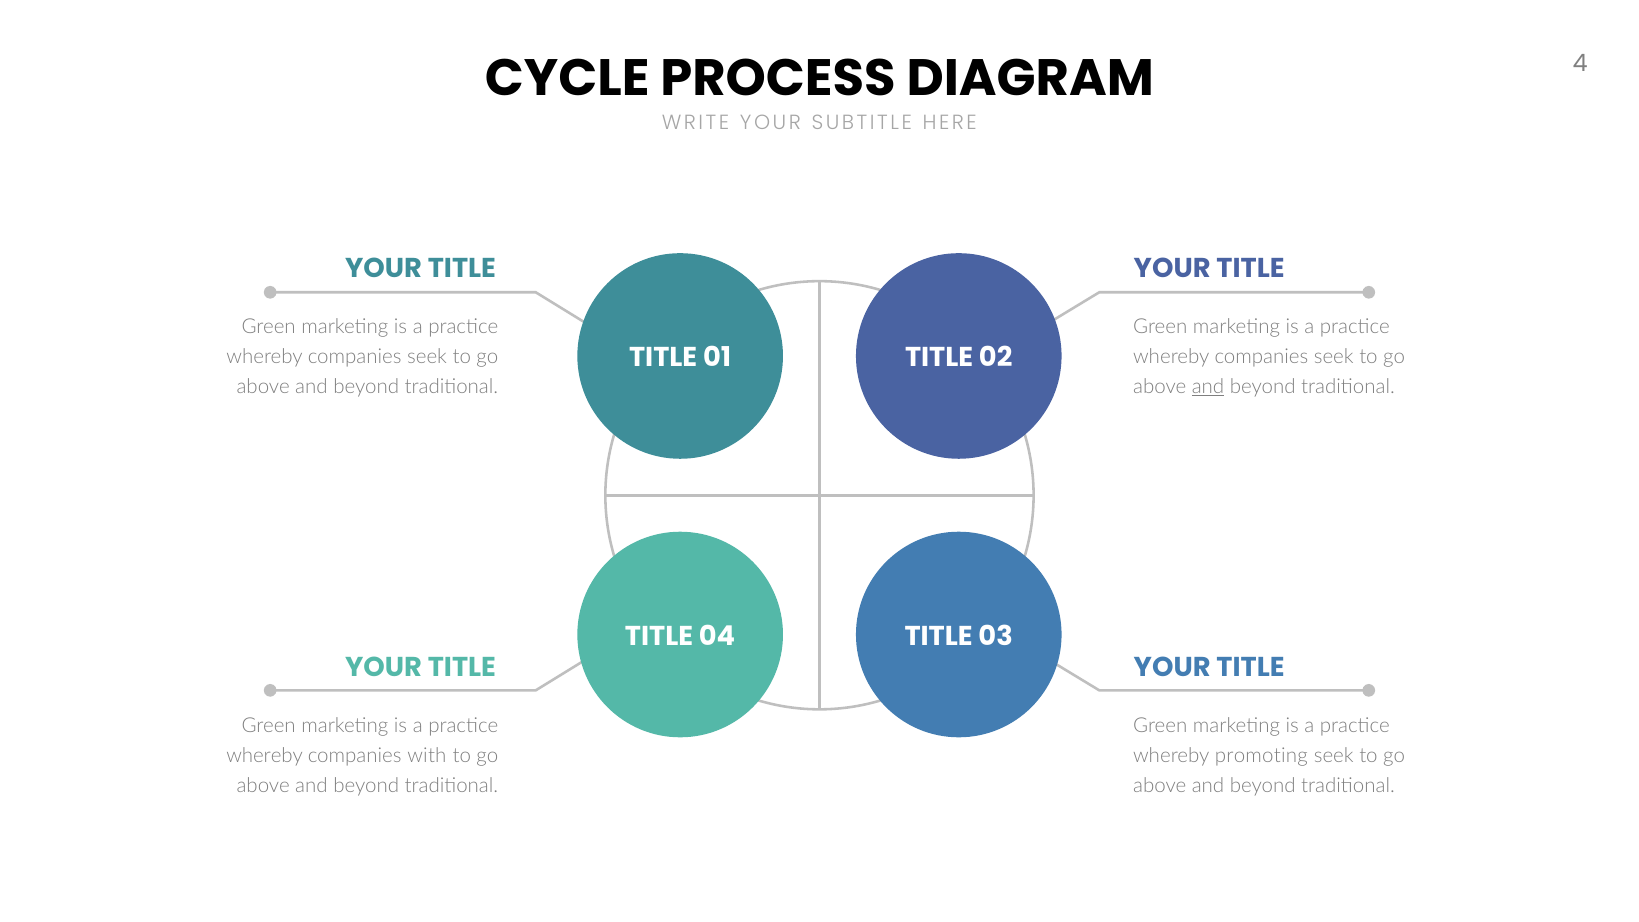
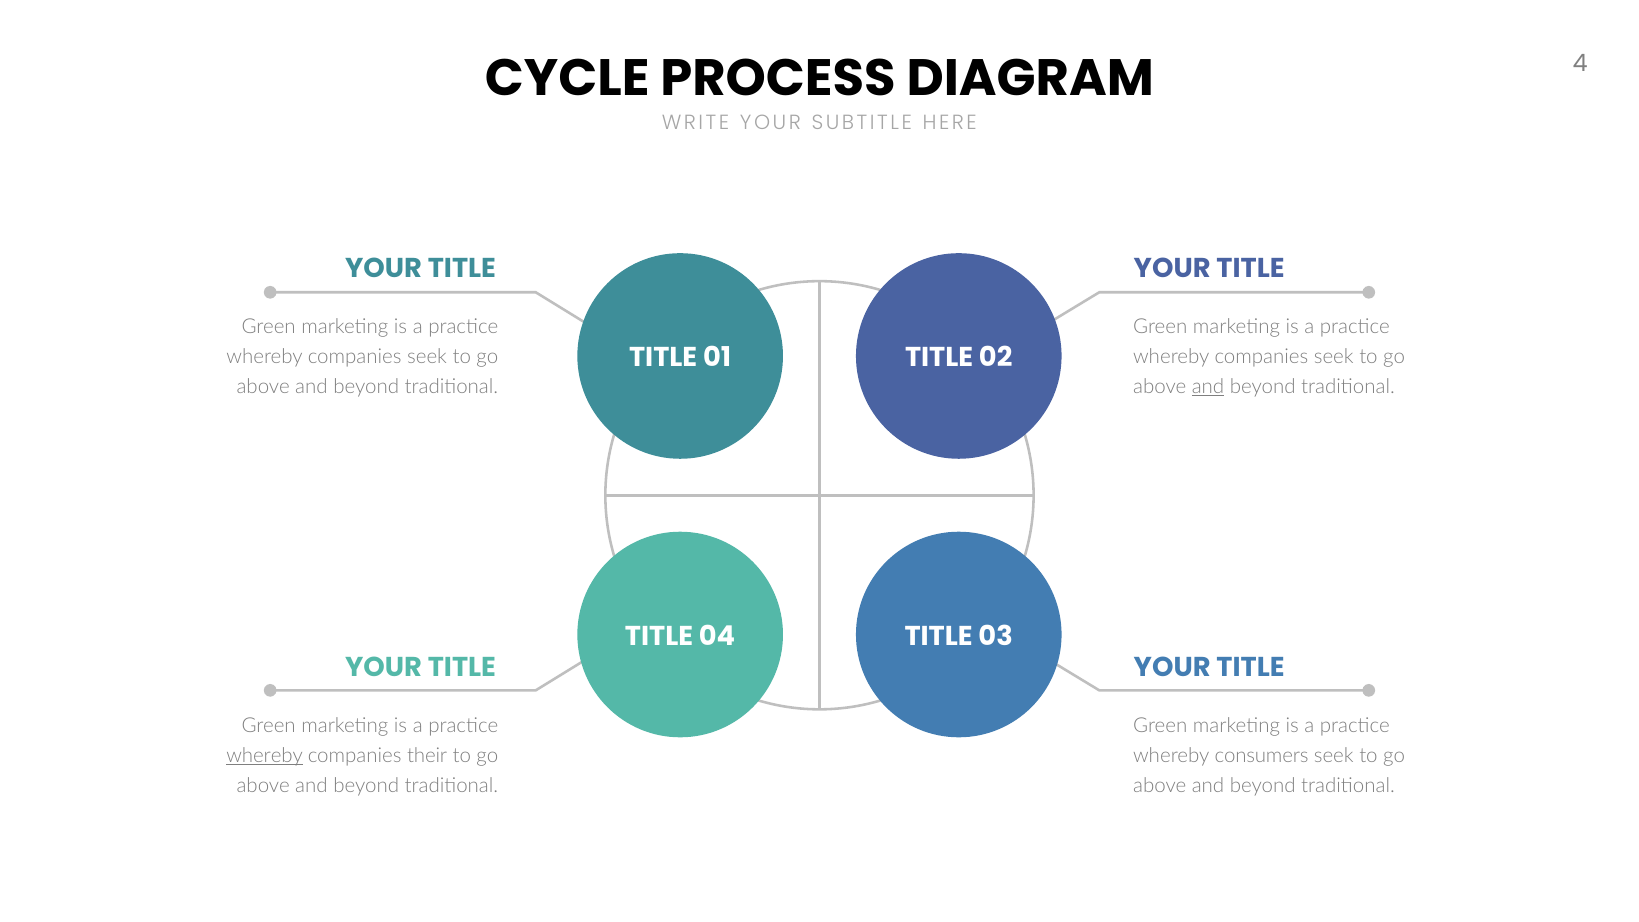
whereby underline: none -> present (265, 756)
with: with -> their (427, 756)
promoting: promoting -> consumers (1262, 756)
